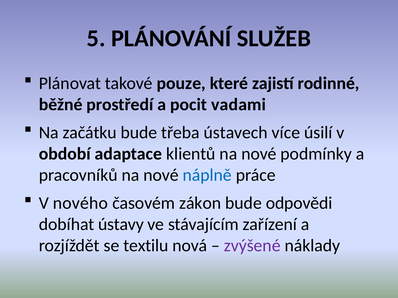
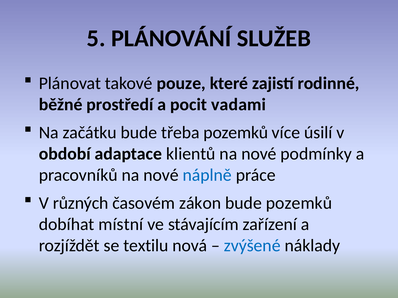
třeba ústavech: ústavech -> pozemků (236, 133)
nového: nového -> různých (81, 203)
bude odpovědi: odpovědi -> pozemků (299, 203)
ústavy: ústavy -> místní (121, 225)
zvýšené colour: purple -> blue (252, 246)
